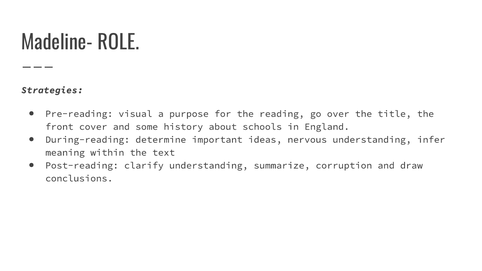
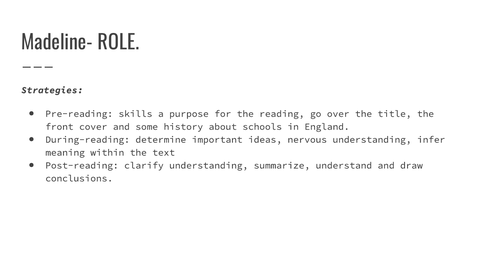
visual: visual -> skills (135, 114)
corruption: corruption -> understand (344, 166)
